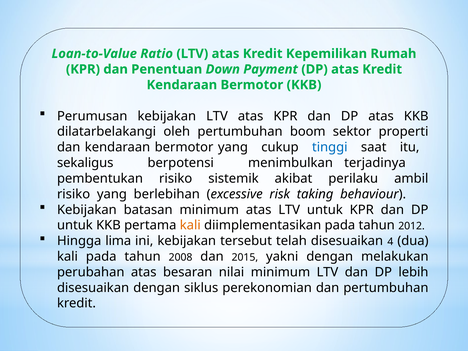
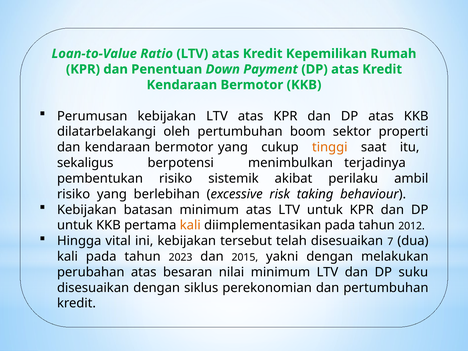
tinggi colour: blue -> orange (330, 147)
lima: lima -> vital (118, 241)
4: 4 -> 7 (390, 242)
2008: 2008 -> 2023 (181, 257)
lebih: lebih -> suku (413, 272)
